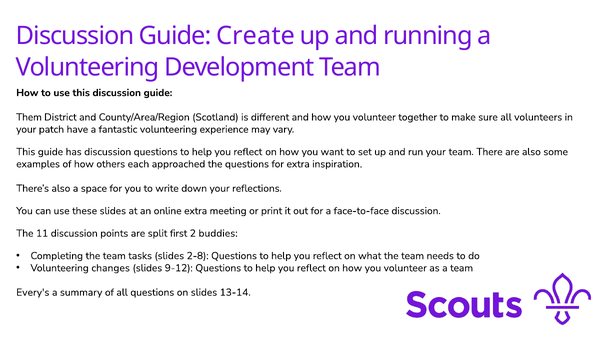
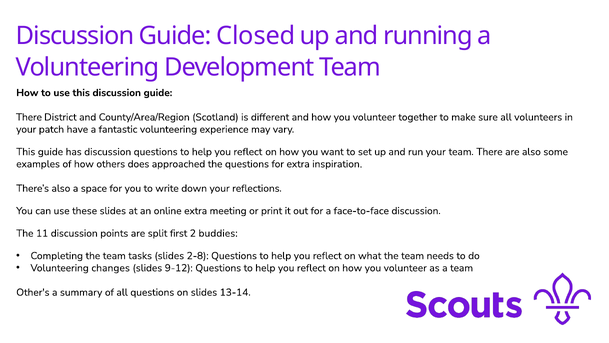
Create: Create -> Closed (256, 36)
Them: Them -> There (29, 117)
each: each -> does (138, 164)
Every's: Every's -> Other's (33, 292)
